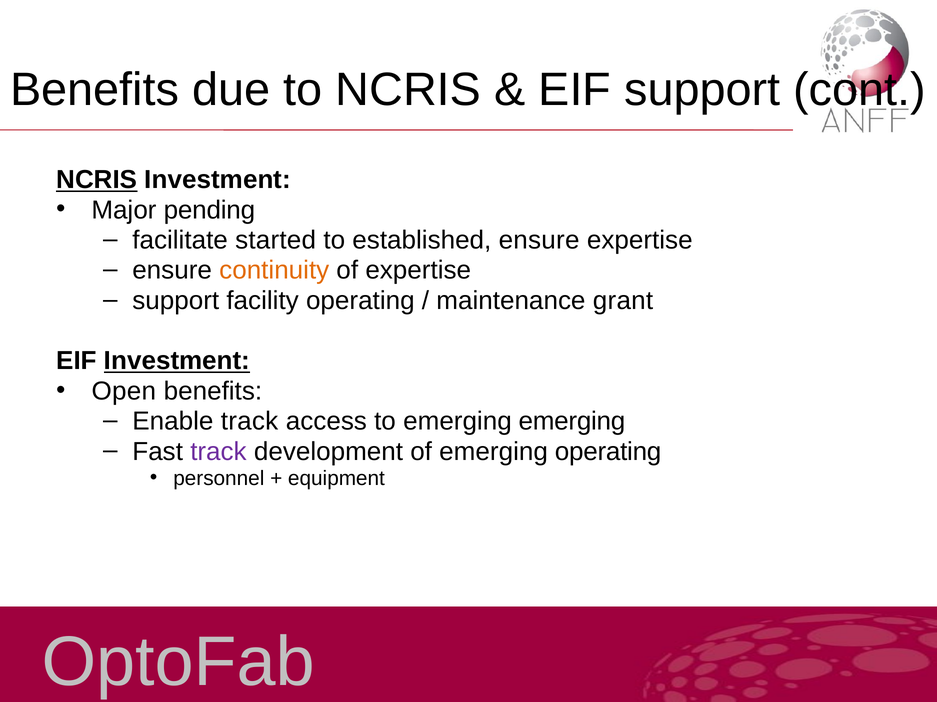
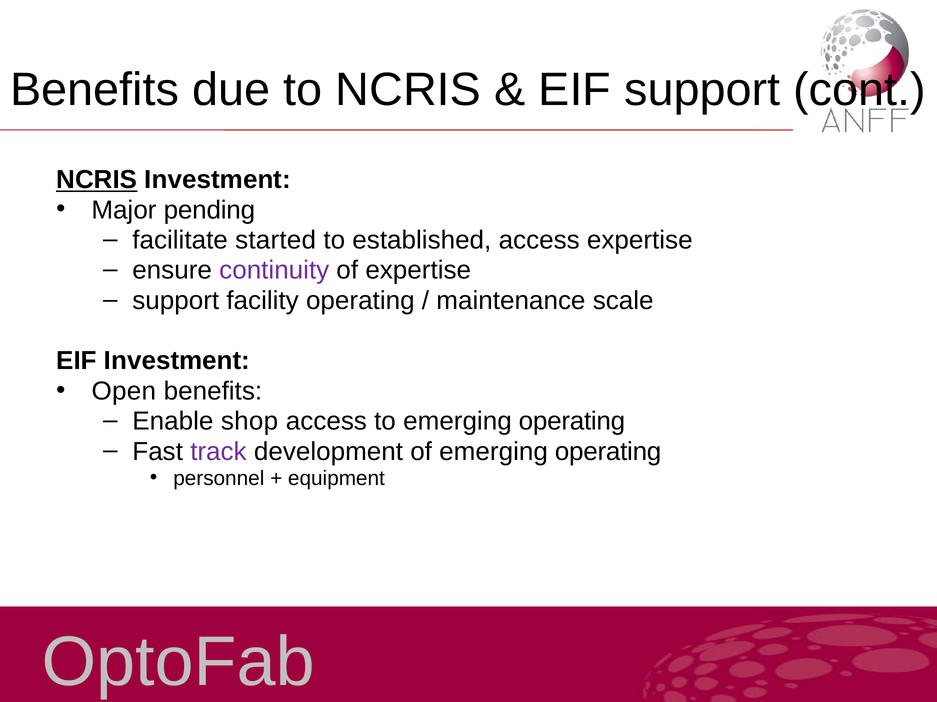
established ensure: ensure -> access (539, 240)
continuity colour: orange -> purple (274, 271)
grant: grant -> scale (623, 301)
Investment underline: present -> none (177, 361)
Enable track: track -> shop (250, 422)
to emerging emerging: emerging -> operating (572, 422)
